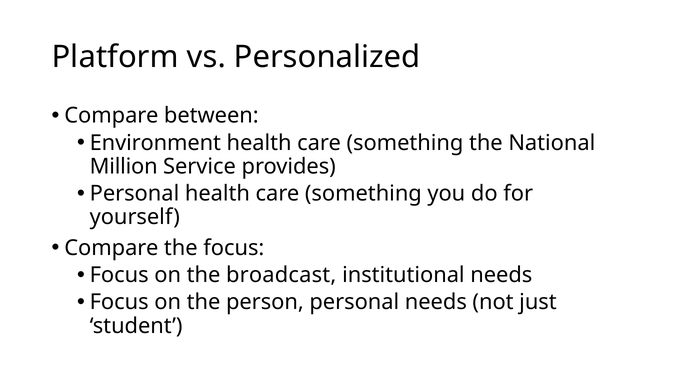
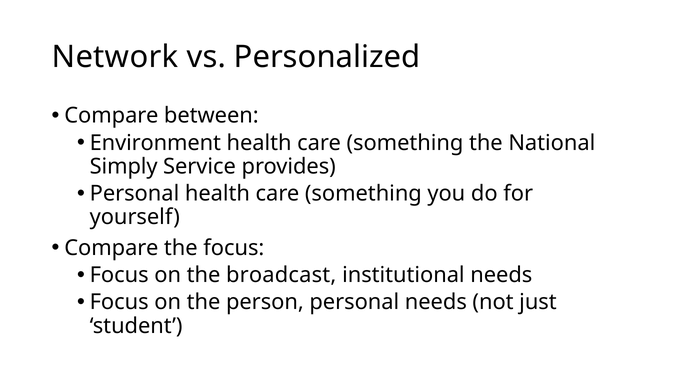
Platform: Platform -> Network (115, 57)
Million: Million -> Simply (124, 166)
